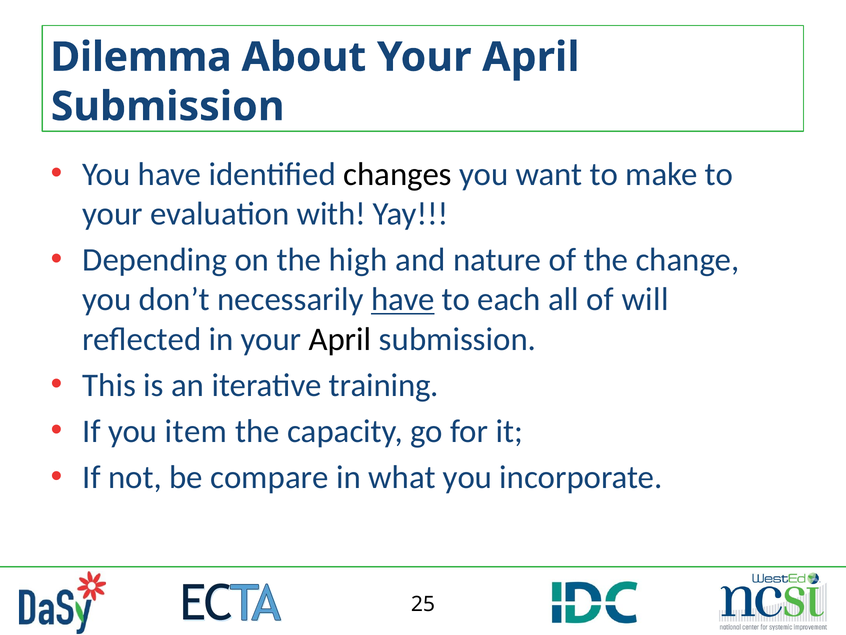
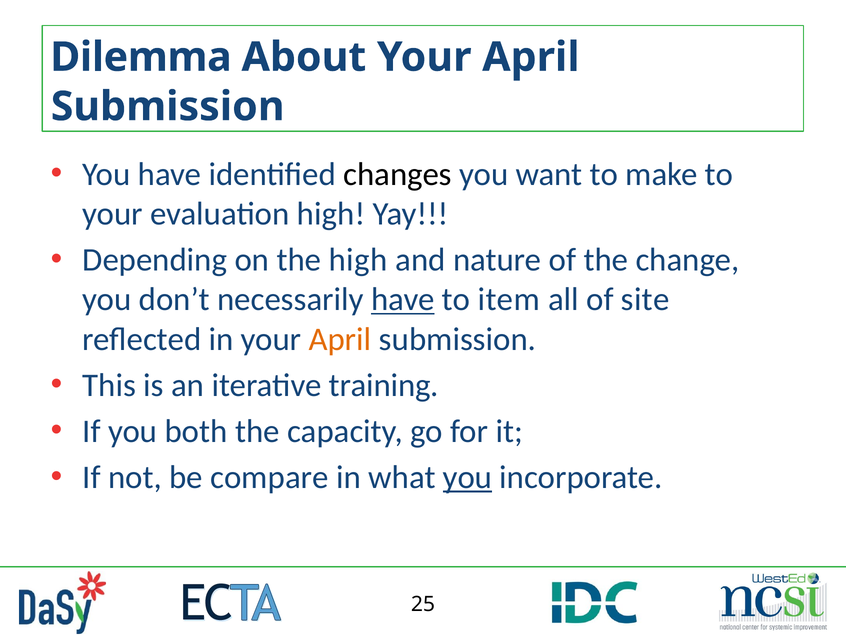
evaluation with: with -> high (331, 214)
each: each -> item (509, 299)
will: will -> site (645, 299)
April colour: black -> orange (340, 339)
item: item -> both (196, 431)
you underline: none -> present (468, 477)
